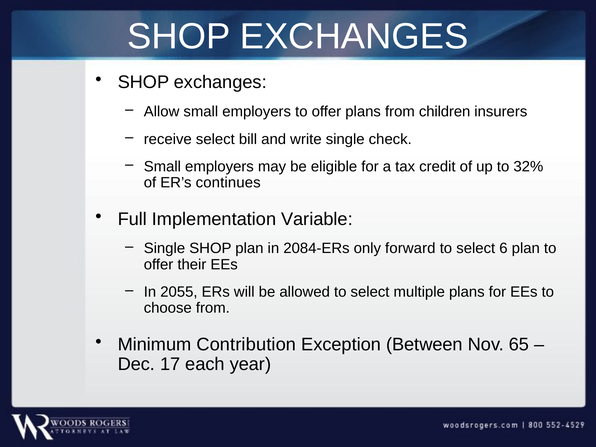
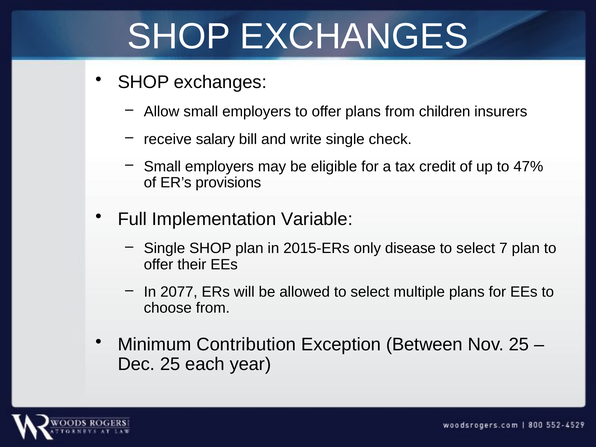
receive select: select -> salary (215, 139)
32%: 32% -> 47% (528, 167)
continues: continues -> provisions (228, 183)
2084-ERs: 2084-ERs -> 2015-ERs (316, 248)
forward: forward -> disease (410, 248)
6: 6 -> 7 (503, 248)
2055: 2055 -> 2077 (179, 292)
Nov 65: 65 -> 25 (519, 344)
Dec 17: 17 -> 25 (170, 364)
